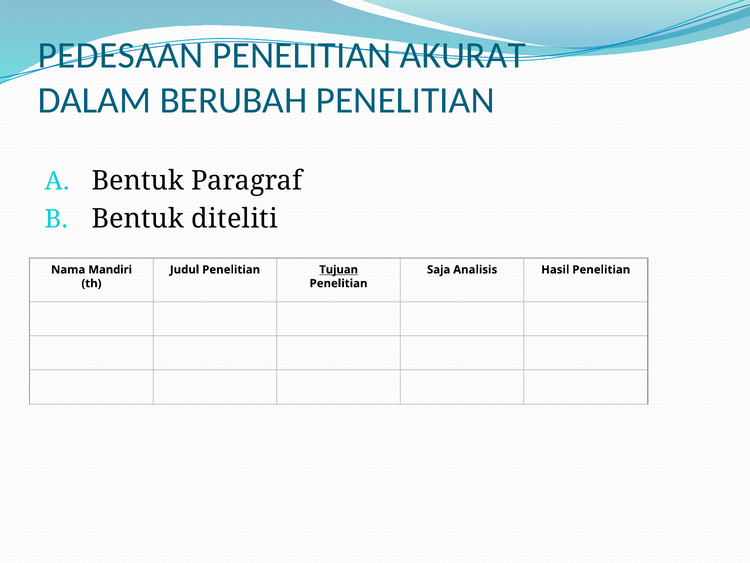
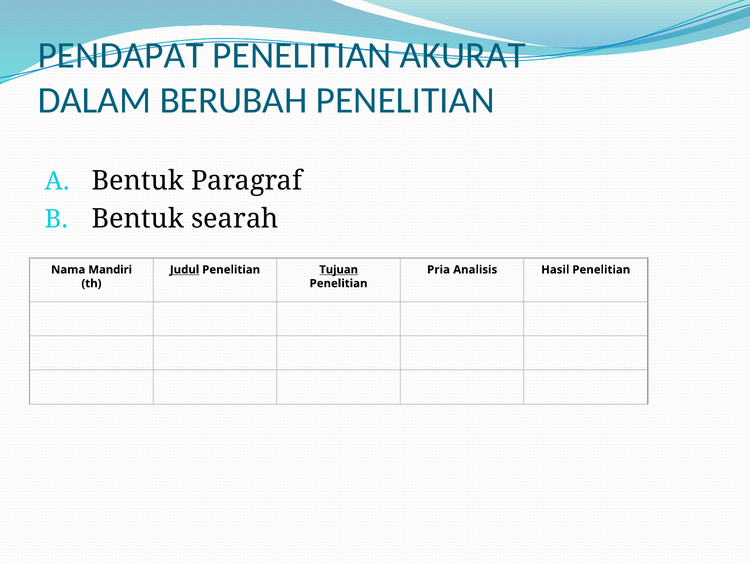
PEDESAAN: PEDESAAN -> PENDAPAT (121, 55)
diteliti: diteliti -> searah (235, 219)
Judul underline: none -> present (185, 269)
Saja: Saja -> Pria (439, 269)
